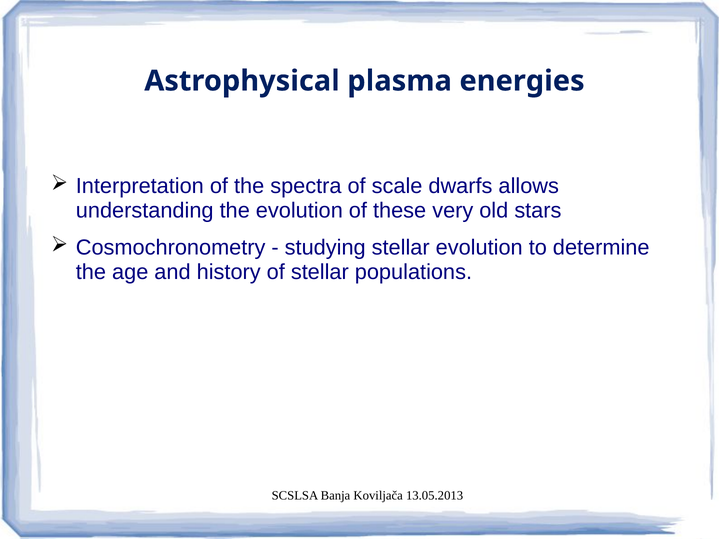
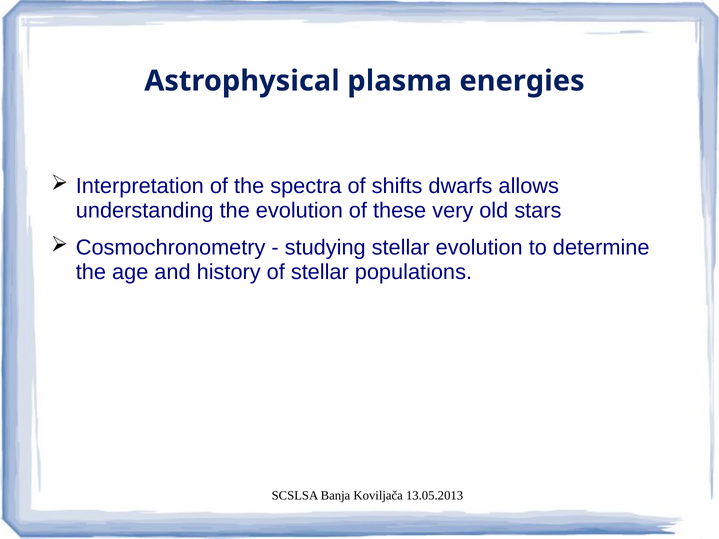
scale: scale -> shifts (397, 186)
